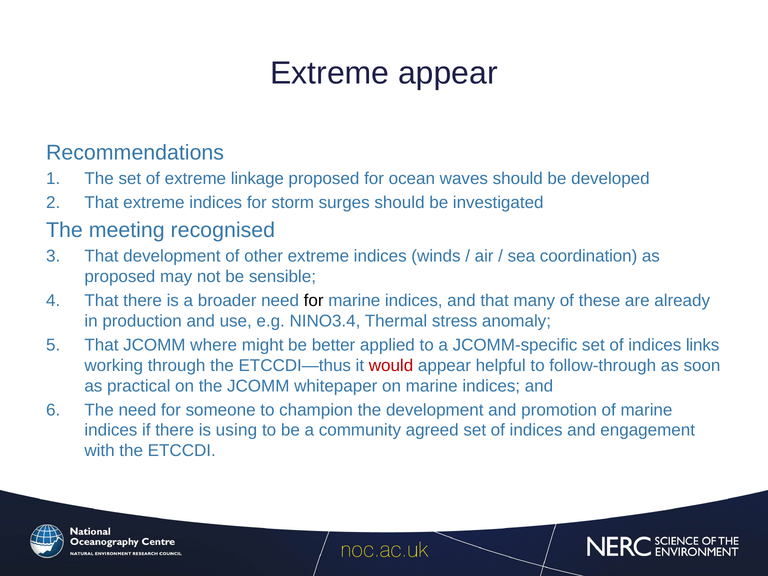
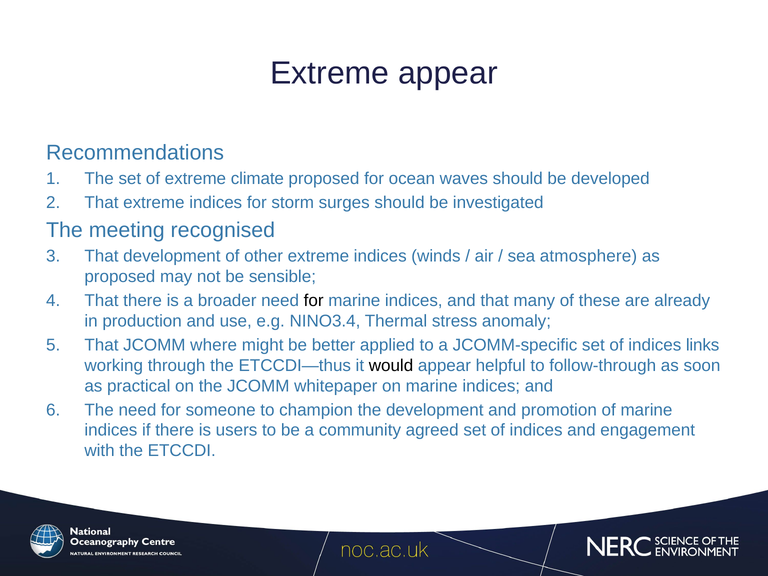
linkage: linkage -> climate (257, 179)
coordination: coordination -> atmosphere (588, 256)
would colour: red -> black (391, 366)
using: using -> users (237, 430)
